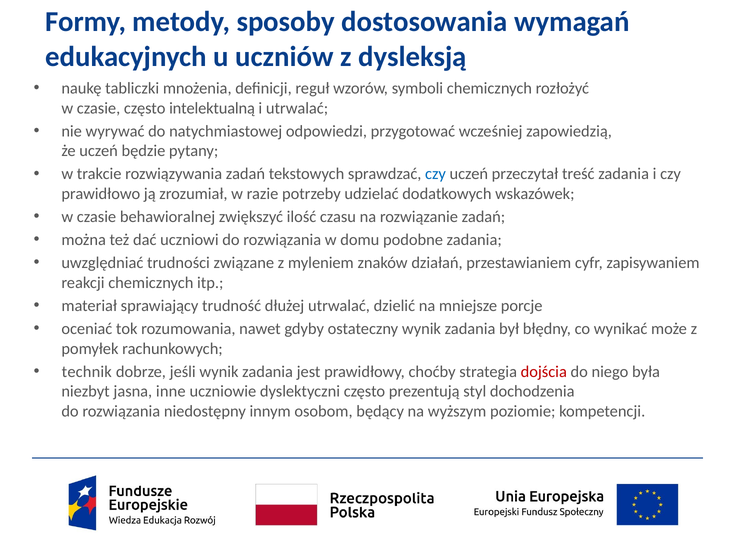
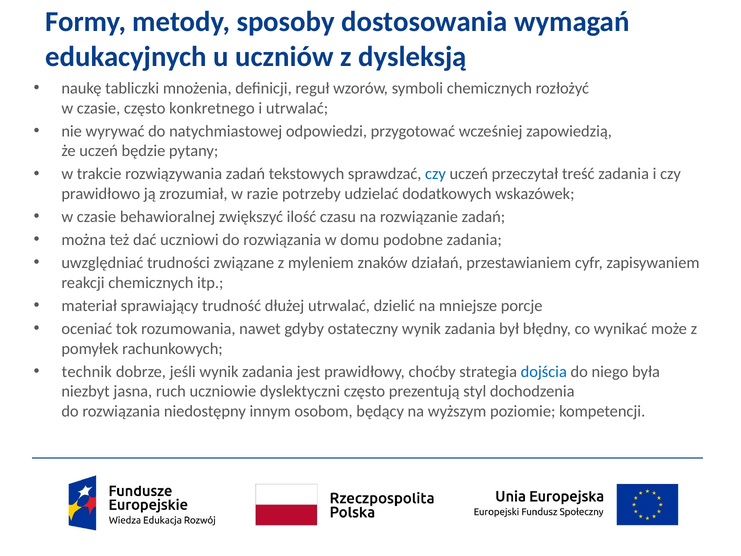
intelektualną: intelektualną -> konkretnego (212, 108)
dojścia colour: red -> blue (544, 371)
inne: inne -> ruch (171, 391)
